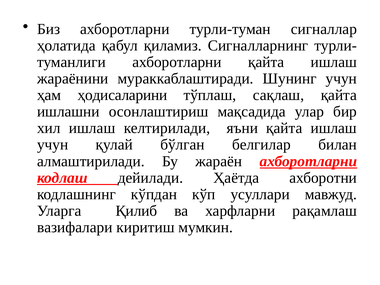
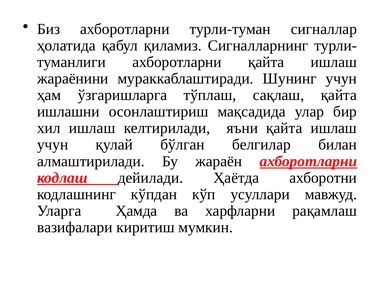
ҳодисаларини: ҳодисаларини -> ўзгаришларга (122, 95)
Қилиб: Қилиб -> Ҳамда (136, 211)
